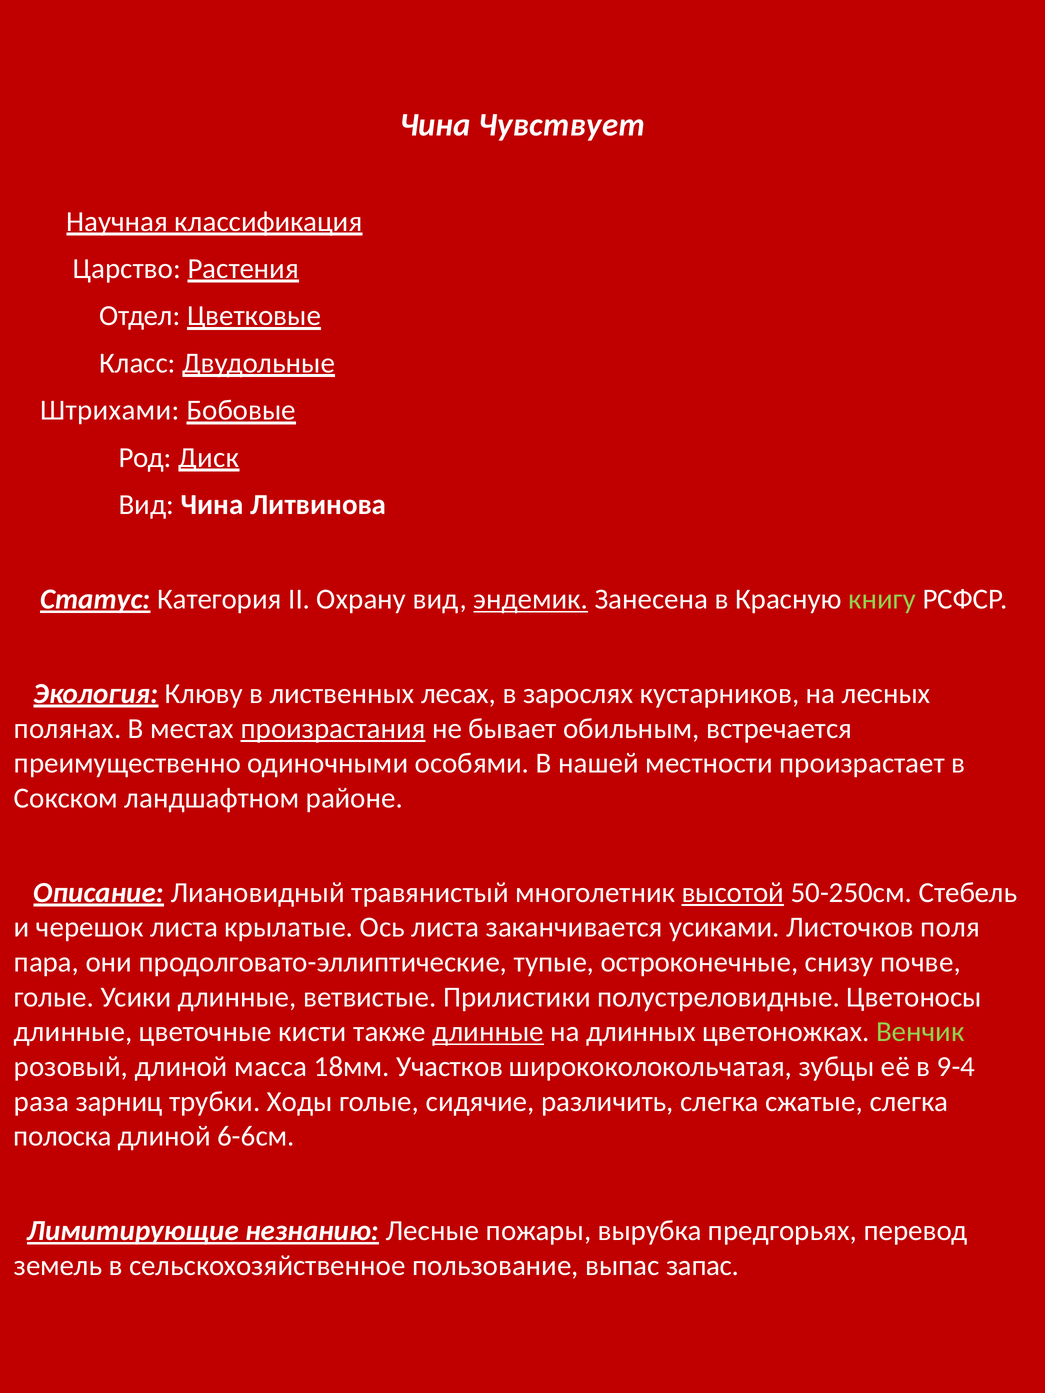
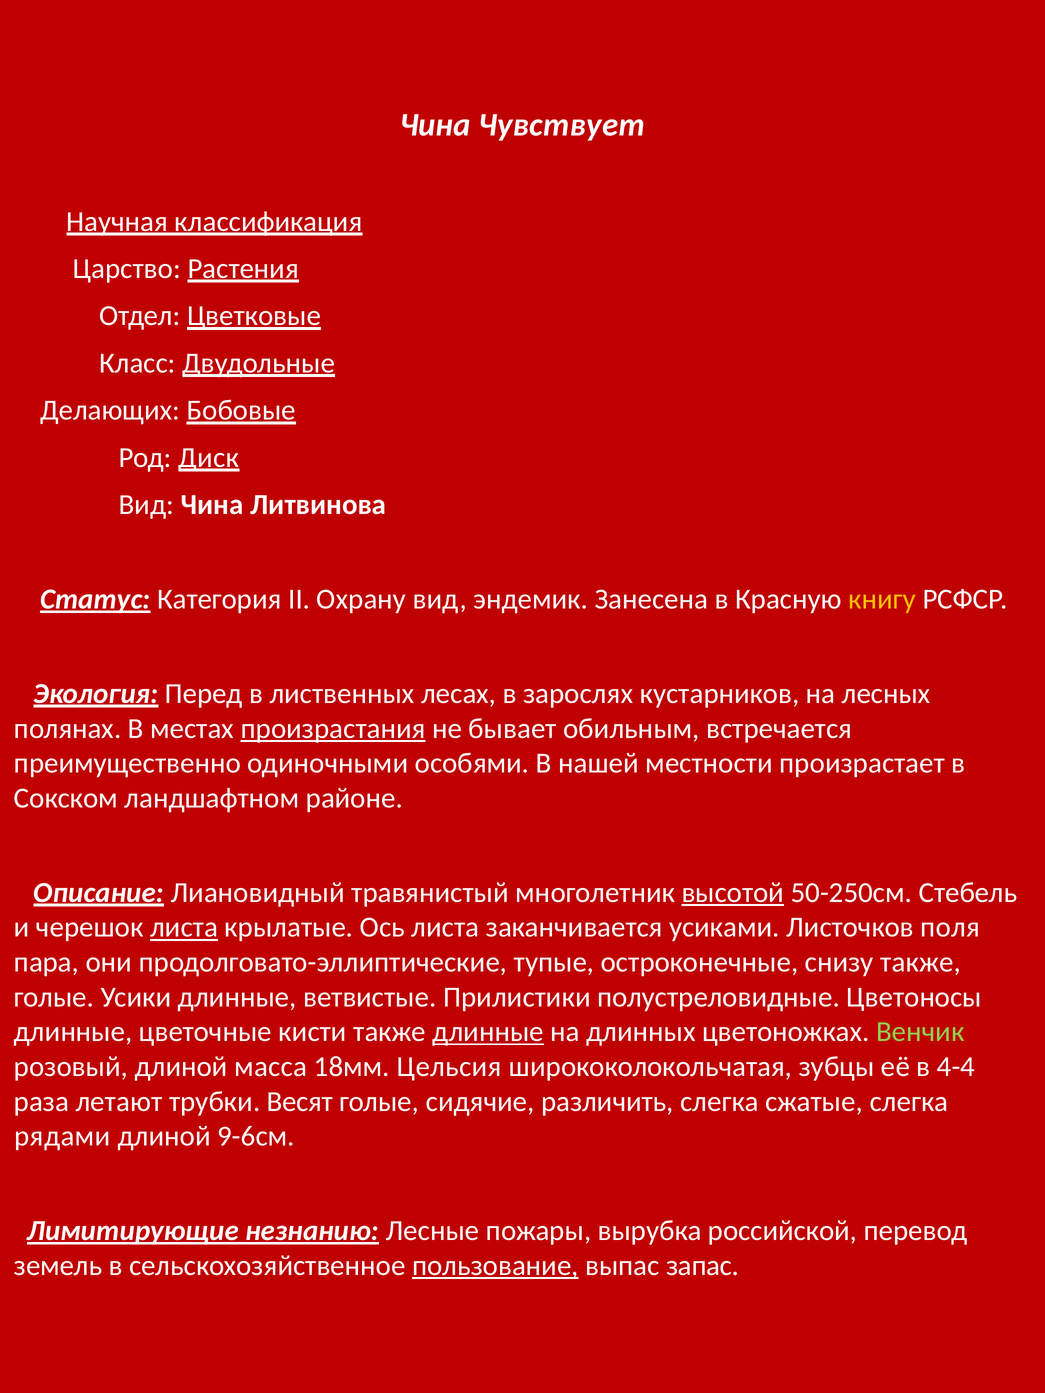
Штрихами: Штрихами -> Делающих (110, 410)
эндемик underline: present -> none (531, 599)
книгу colour: light green -> yellow (882, 599)
Клюву: Клюву -> Перед (204, 694)
листа underline: none -> present (184, 928)
снизу почве: почве -> также (921, 962)
Участков: Участков -> Цельсия (449, 1067)
9-4: 9-4 -> 4-4 (956, 1067)
зарниц: зарниц -> летают (119, 1102)
Ходы: Ходы -> Весят (300, 1102)
полоска: полоска -> рядами (62, 1137)
6-6см: 6-6см -> 9-6см (256, 1137)
предгорьях: предгорьях -> российской (783, 1231)
пользование underline: none -> present (495, 1266)
